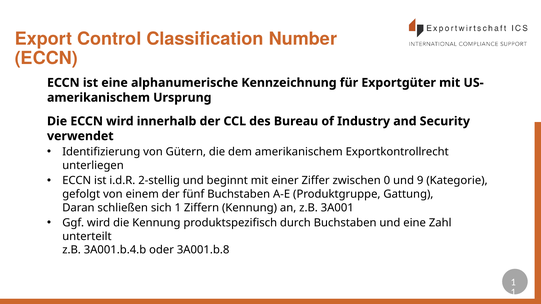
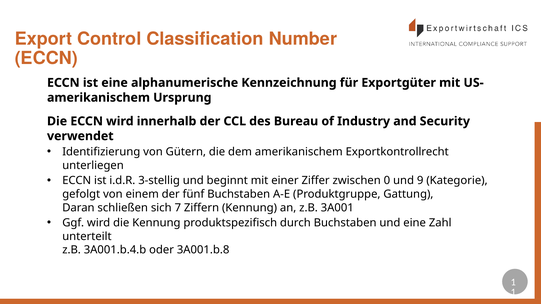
2-stellig: 2-stellig -> 3-stellig (159, 181)
sich 1: 1 -> 7 (178, 208)
